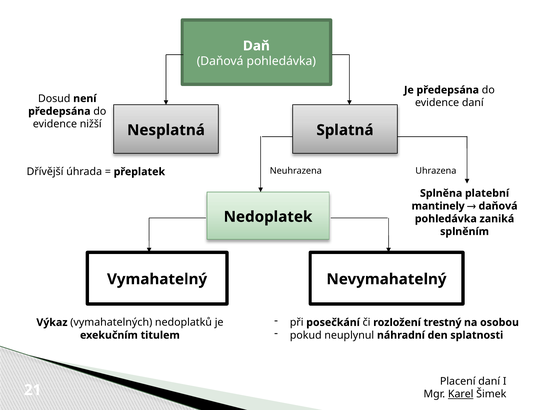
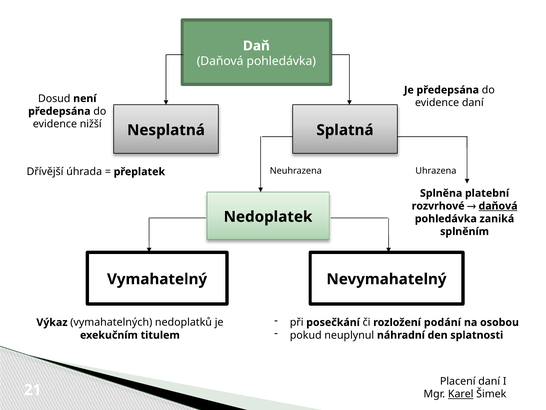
mantinely: mantinely -> rozvrhové (438, 206)
daňová underline: none -> present (498, 206)
trestný: trestný -> podání (442, 322)
